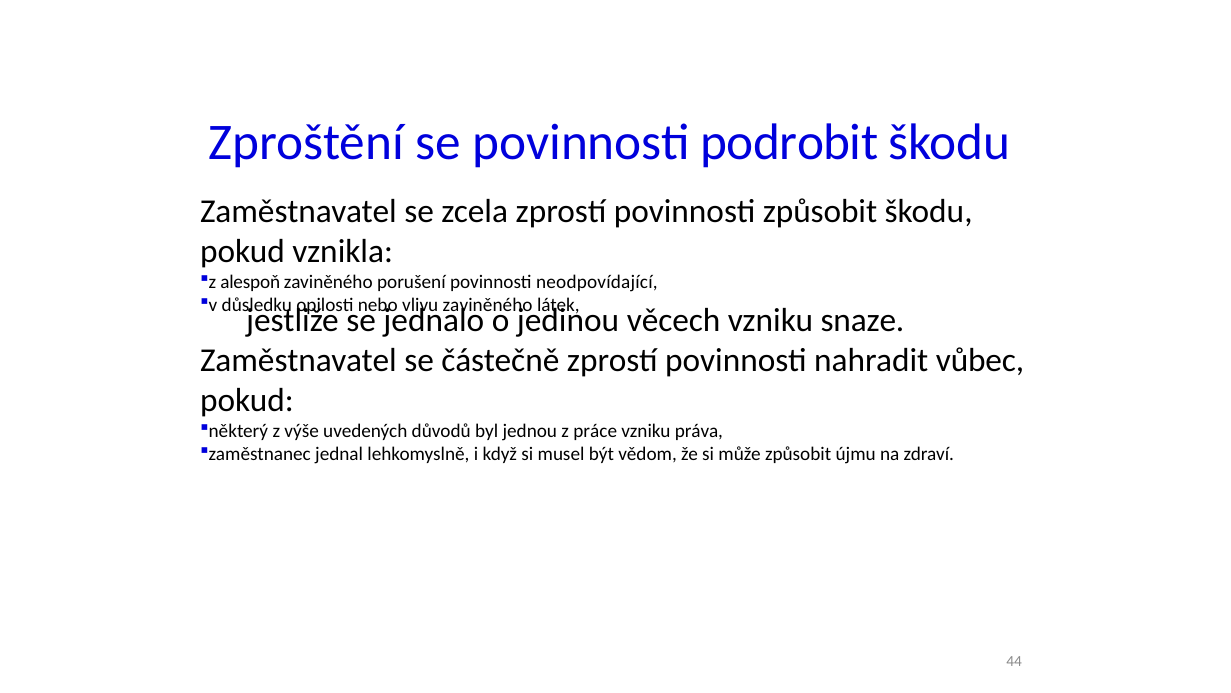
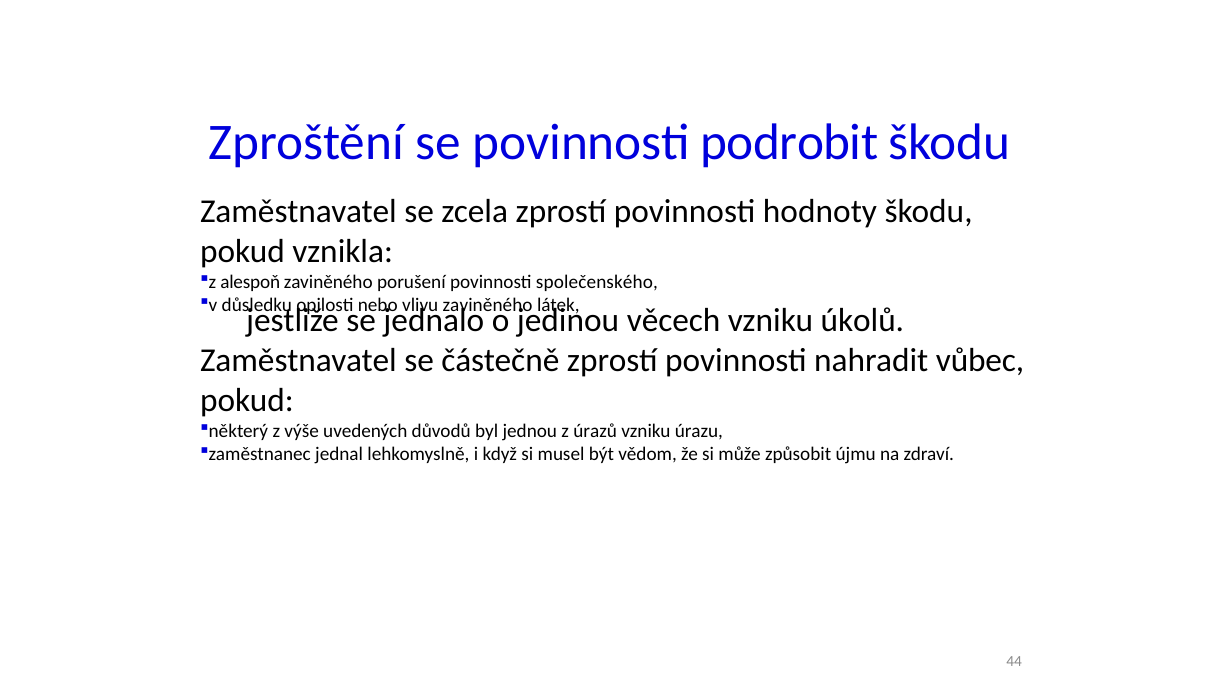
povinnosti způsobit: způsobit -> hodnoty (820, 211)
neodpovídající: neodpovídající -> společenského (597, 282)
snaze: snaze -> úkolů (862, 320)
práce: práce -> úrazů (595, 431)
práva: práva -> úrazu (699, 431)
